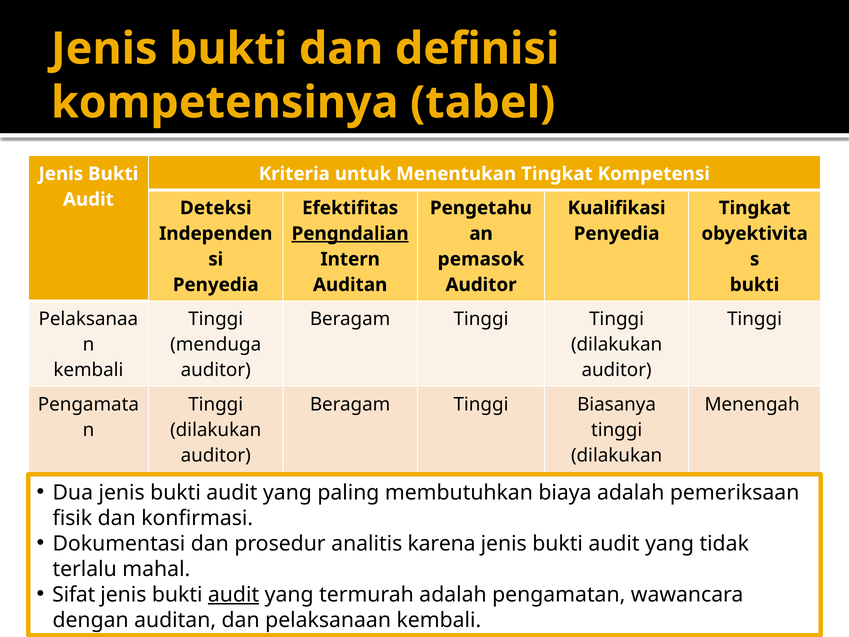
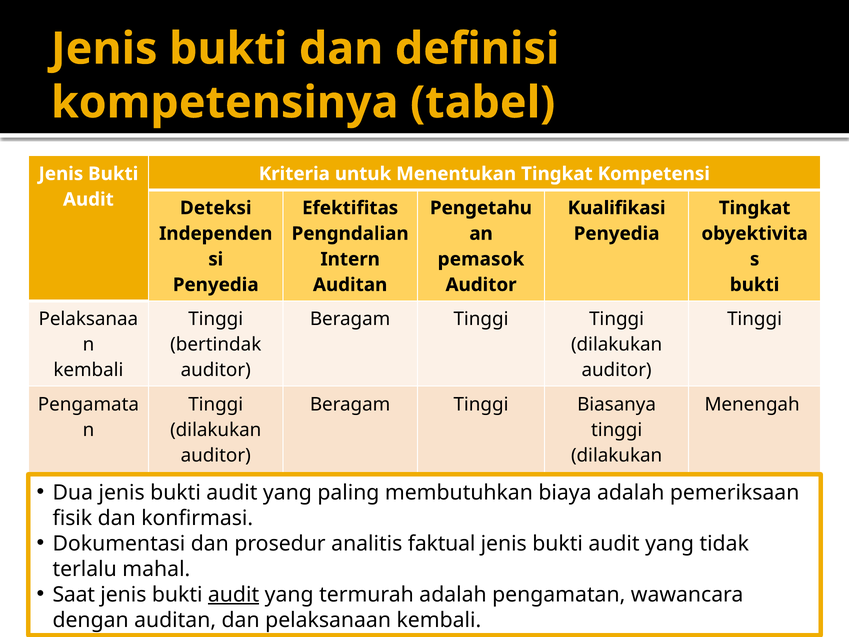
Pengndalian underline: present -> none (350, 234)
menduga: menduga -> bertindak (216, 344)
karena: karena -> faktual (442, 543)
Sifat: Sifat -> Saat (74, 594)
